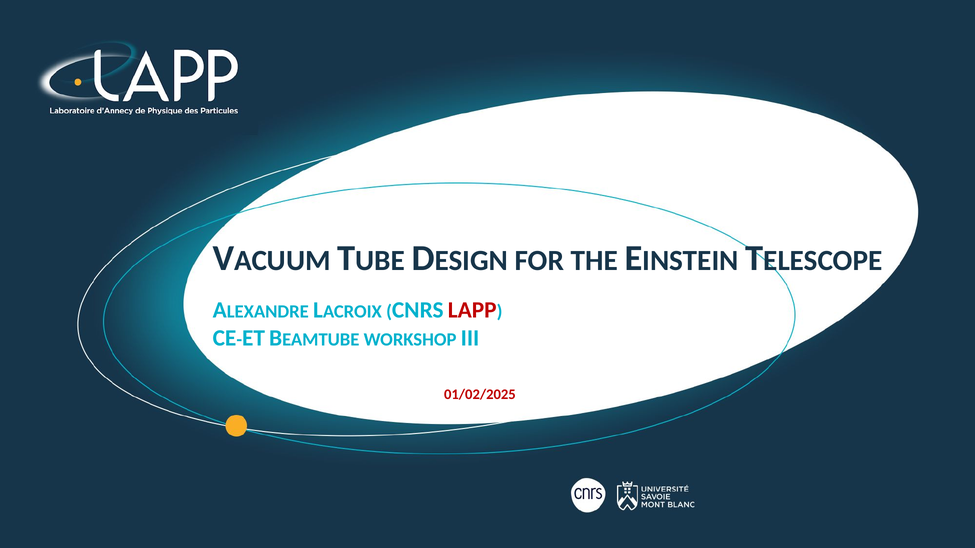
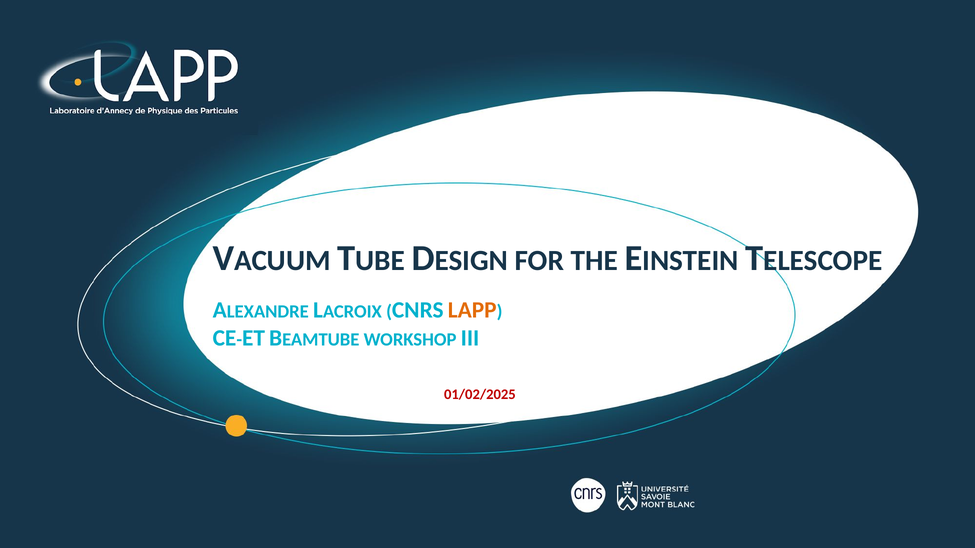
LAPP colour: red -> orange (472, 311)
